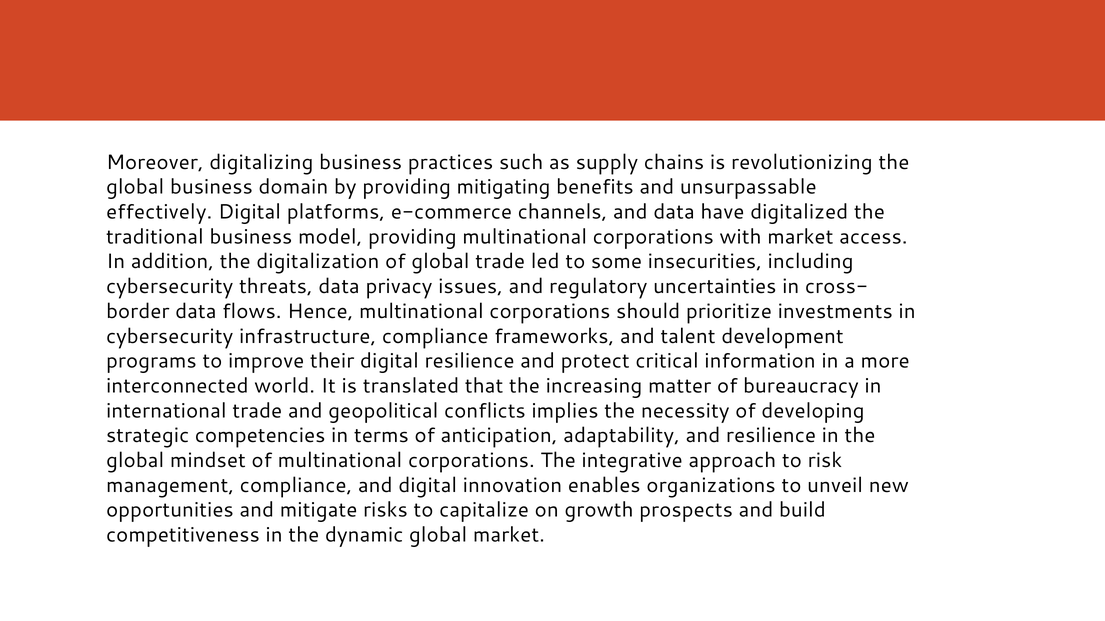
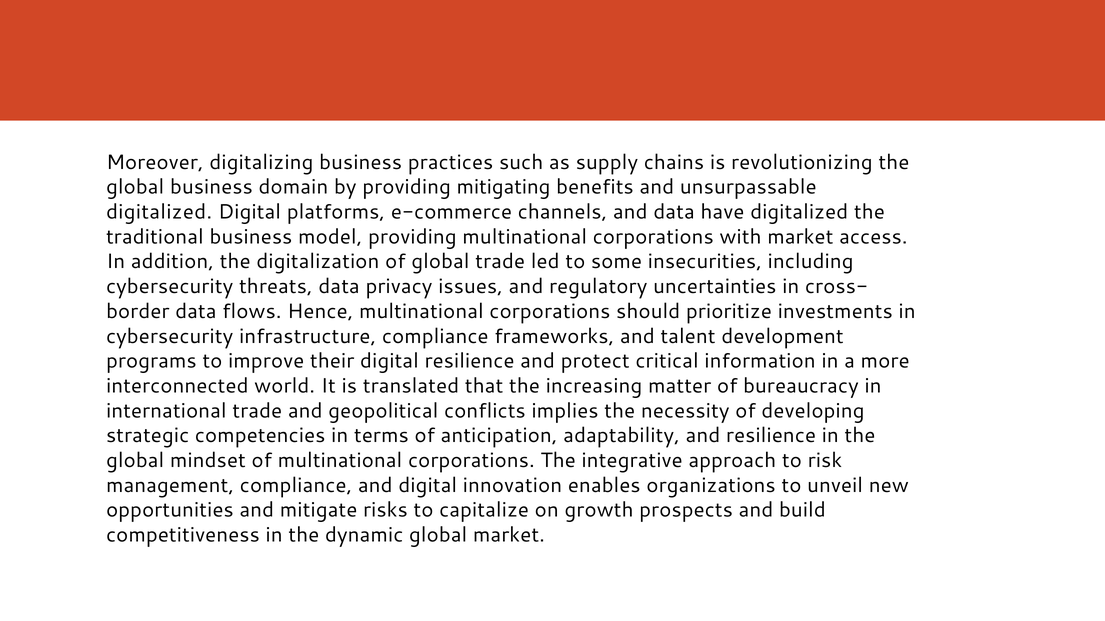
effectively: effectively -> digitalized (159, 212)
